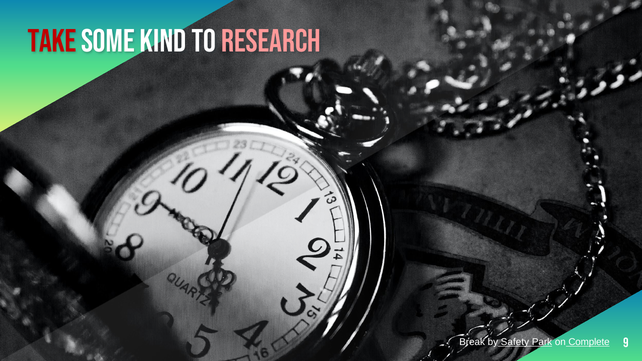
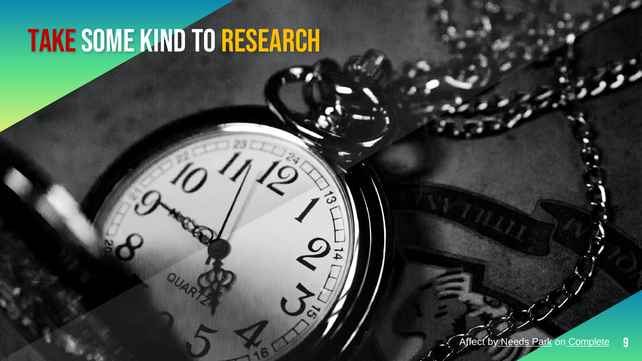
research colour: pink -> yellow (271, 41)
Break: Break -> Affect (472, 342)
Safety: Safety -> Needs (515, 342)
